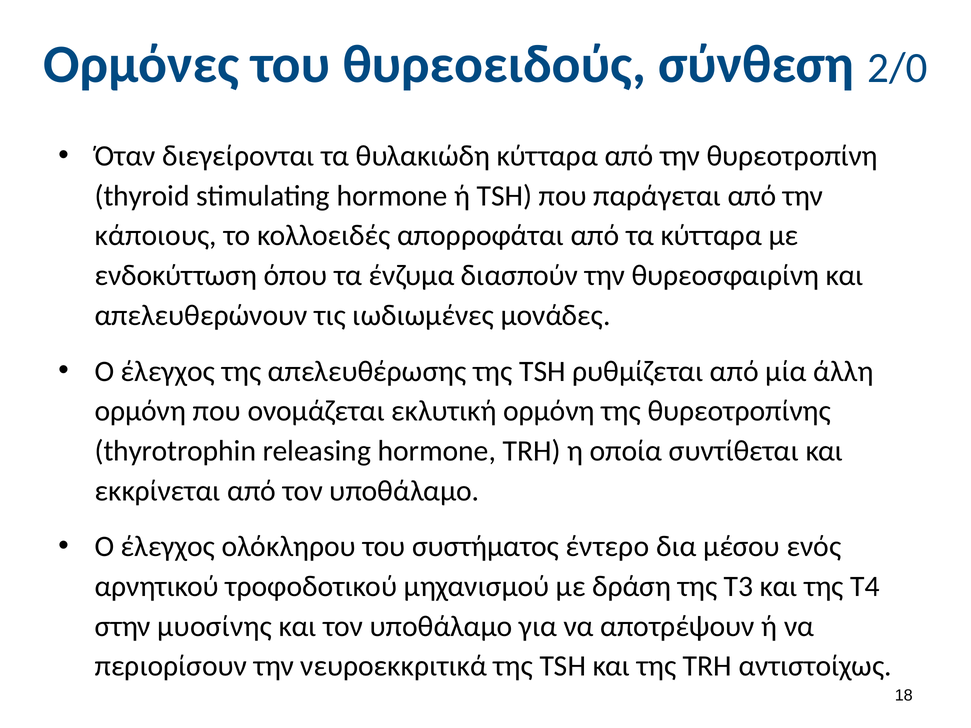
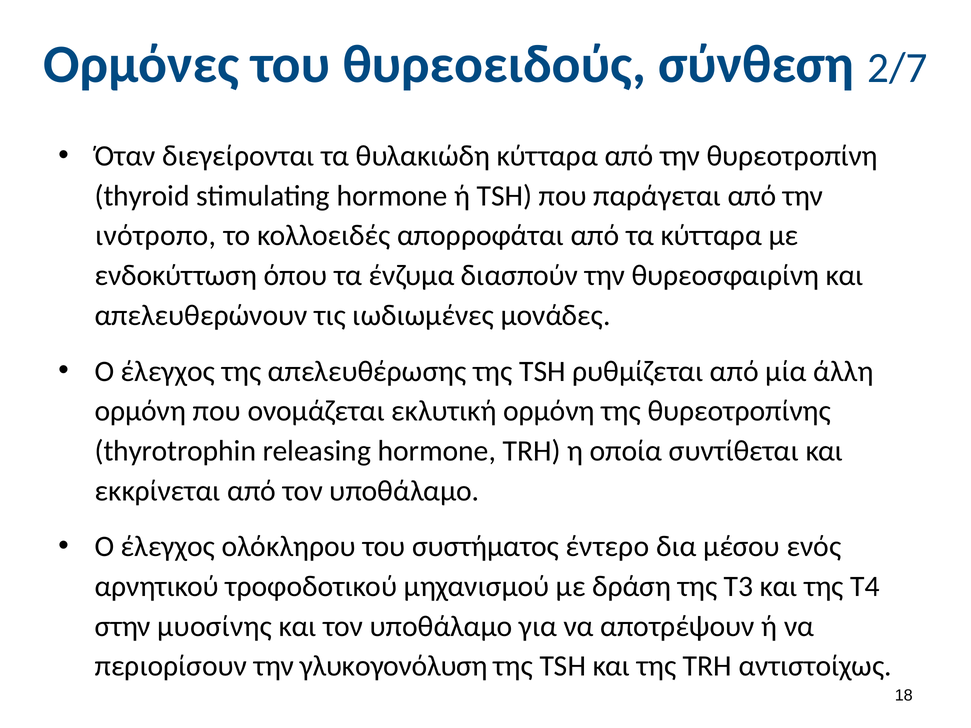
2/0: 2/0 -> 2/7 (897, 68)
κάποιους: κάποιους -> ινότροπο (156, 236)
νευροεκκριτικά: νευροεκκριτικά -> γλυκογονόλυση (394, 666)
